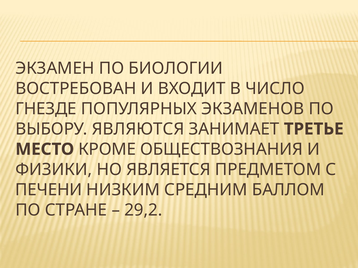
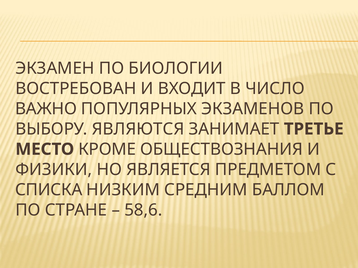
ГНЕЗДЕ: ГНЕЗДЕ -> ВАЖНО (46, 109)
ПЕЧЕНИ: ПЕЧЕНИ -> СПИСКА (49, 190)
29,2: 29,2 -> 58,6 (143, 210)
